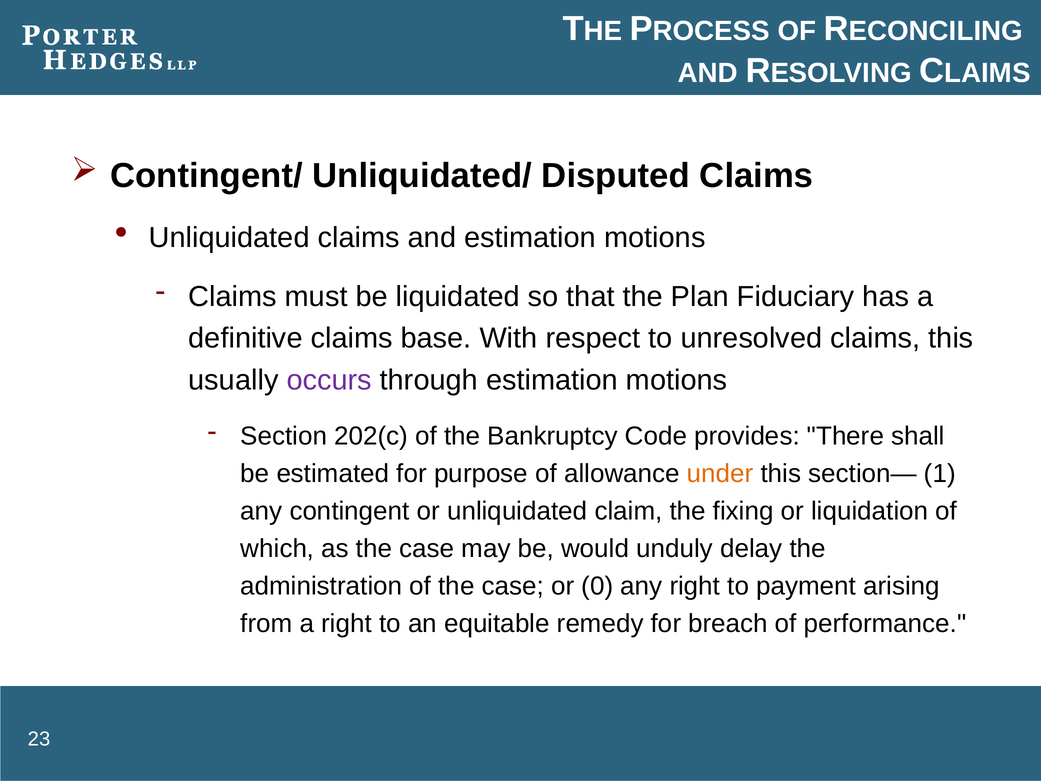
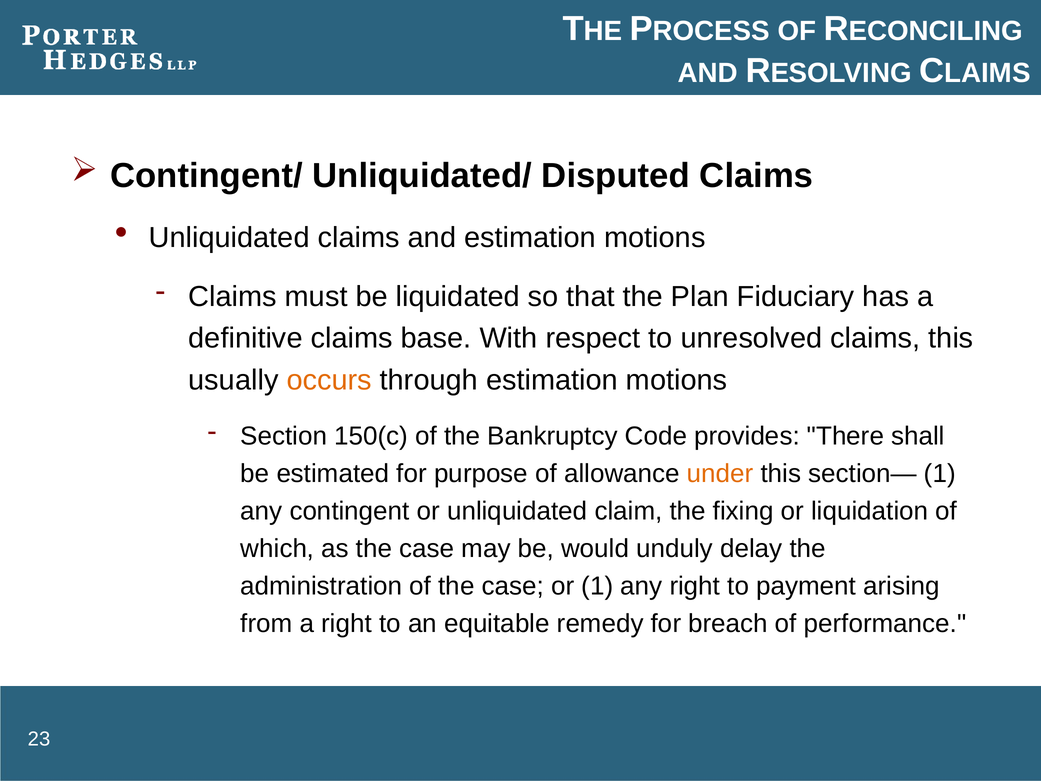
occurs colour: purple -> orange (329, 380)
202(c: 202(c -> 150(c (371, 436)
or 0: 0 -> 1 (597, 586)
